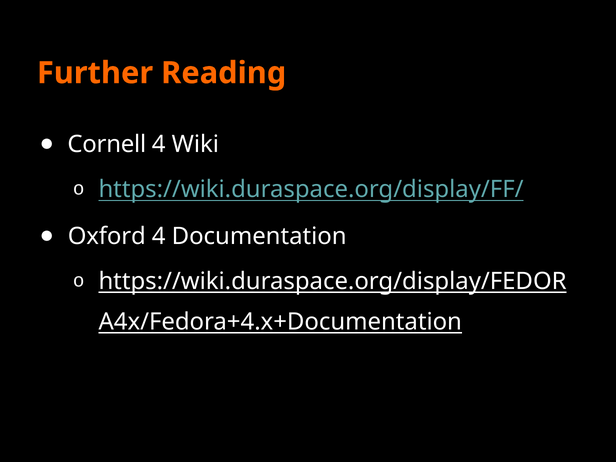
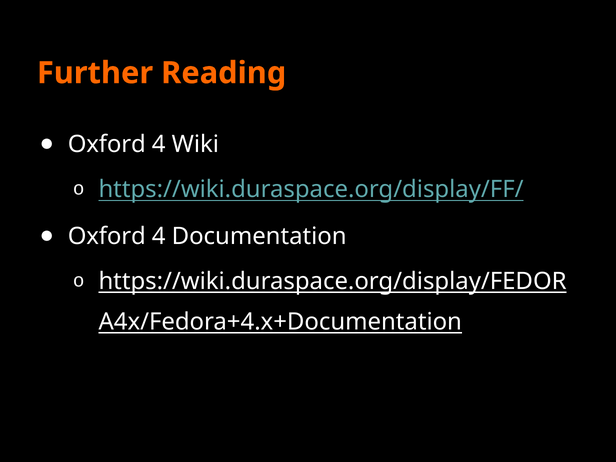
Cornell: Cornell -> Oxford (107, 144)
